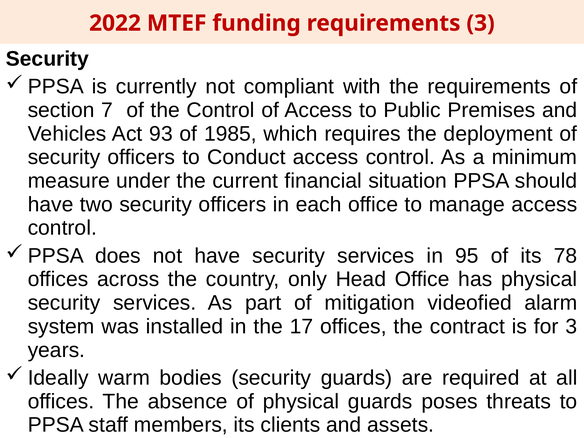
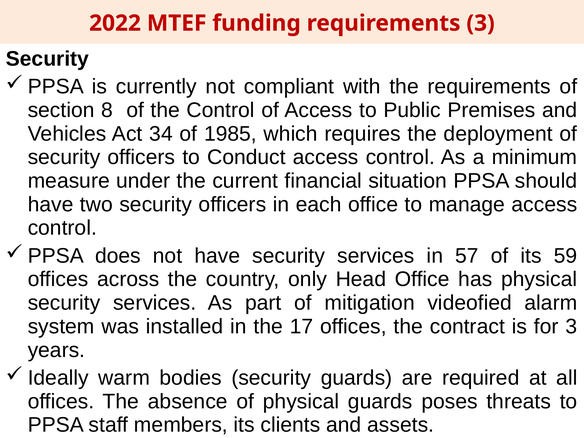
7: 7 -> 8 (107, 110)
93: 93 -> 34 (161, 134)
95: 95 -> 57 (467, 256)
78: 78 -> 59 (566, 256)
